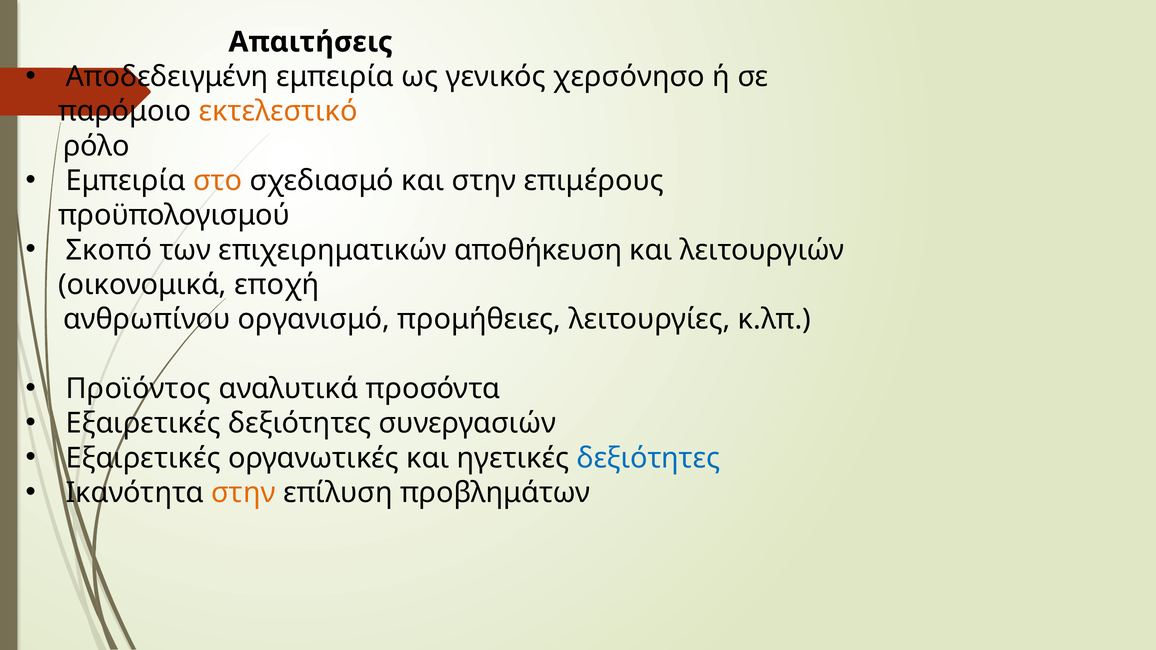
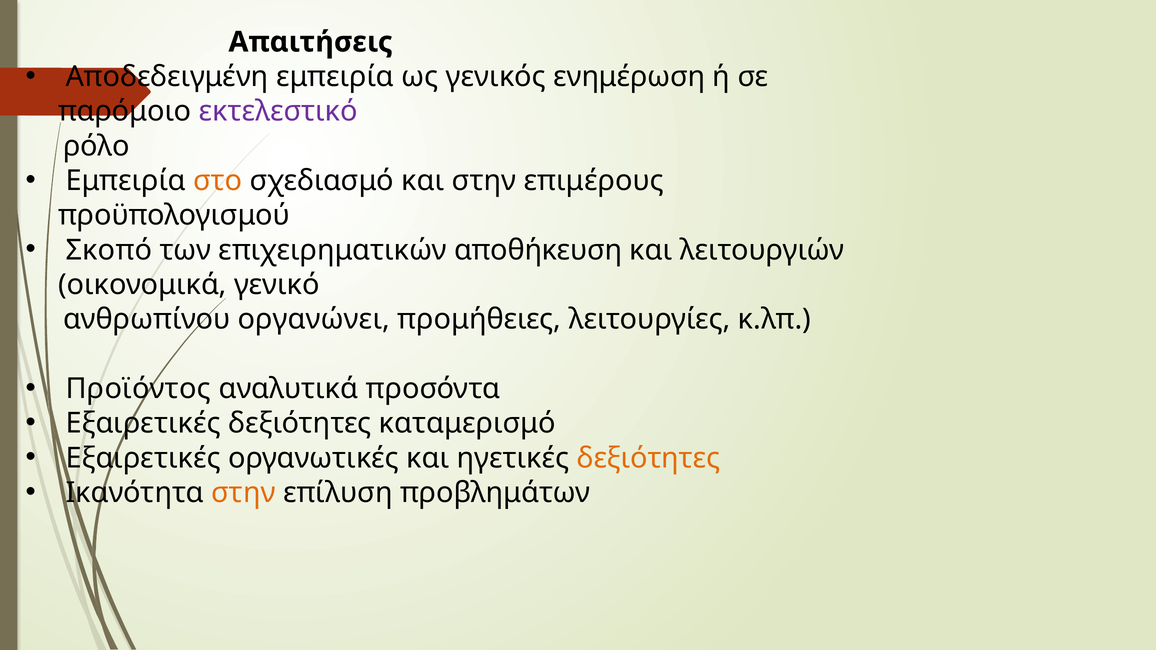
χερσόνησο: χερσόνησο -> ενημέρωση (629, 77)
εκτελεστικό colour: orange -> purple (278, 111)
εποχή: εποχή -> γενικό (277, 285)
οργανισμό: οργανισμό -> οργανώνει (314, 320)
συνεργασιών: συνεργασιών -> καταμερισμό (467, 424)
δεξιότητες colour: blue -> orange (648, 458)
